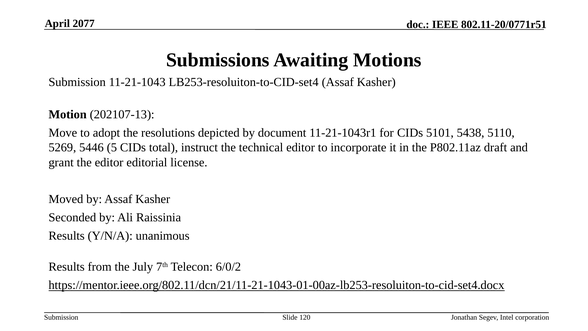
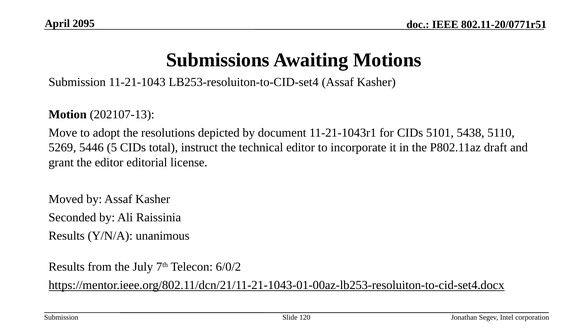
2077: 2077 -> 2095 (84, 23)
